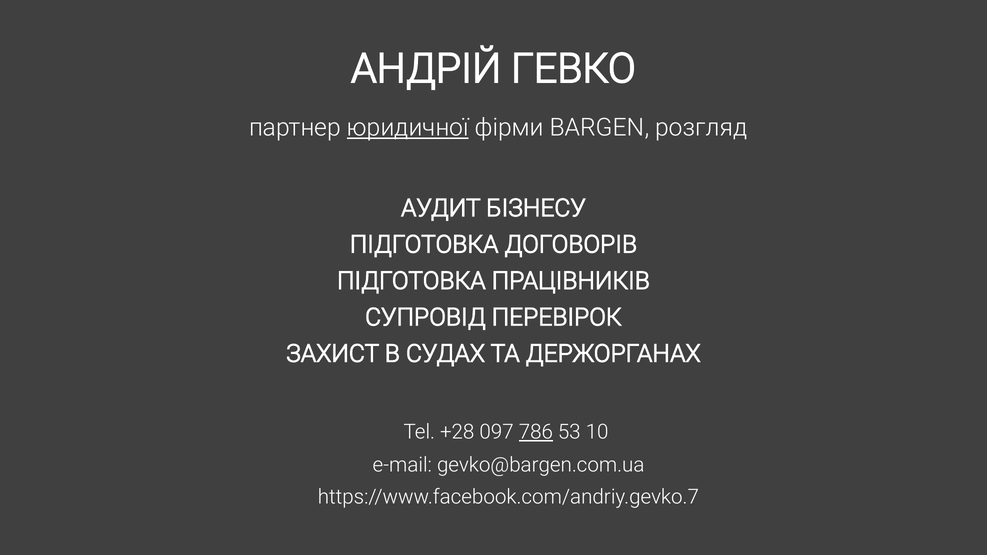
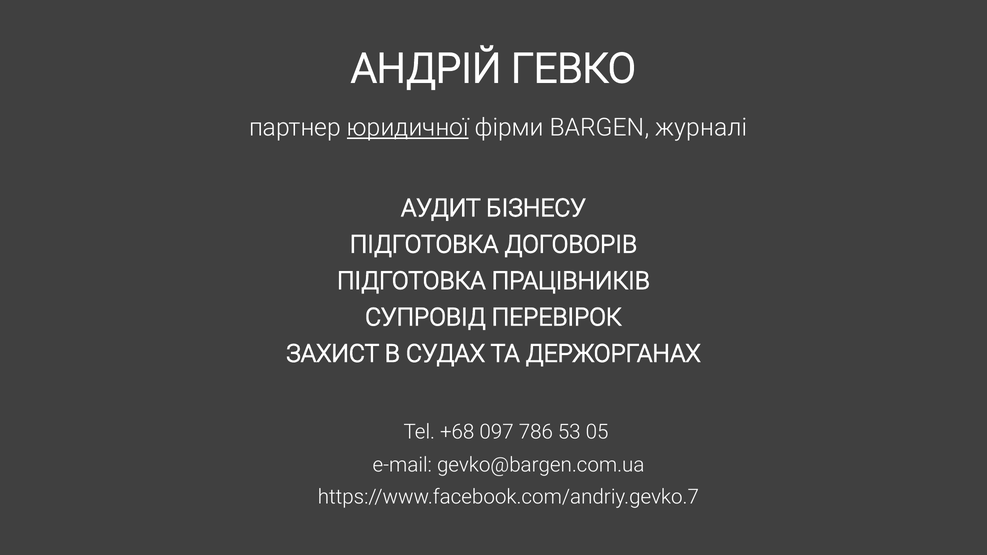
розгляд: розгляд -> журналі (701, 128)
+28: +28 -> +68 (457, 432)
786 underline: present -> none (536, 432)
10: 10 -> 05 (597, 432)
